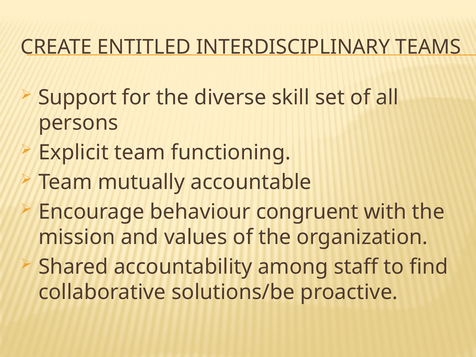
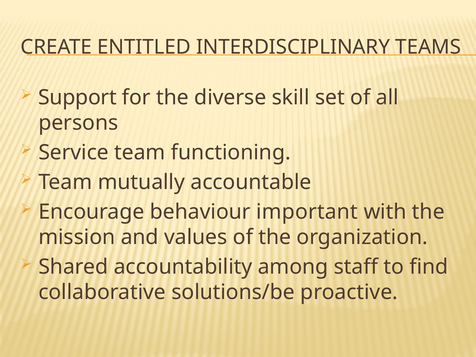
Explicit: Explicit -> Service (74, 152)
congruent: congruent -> important (307, 212)
